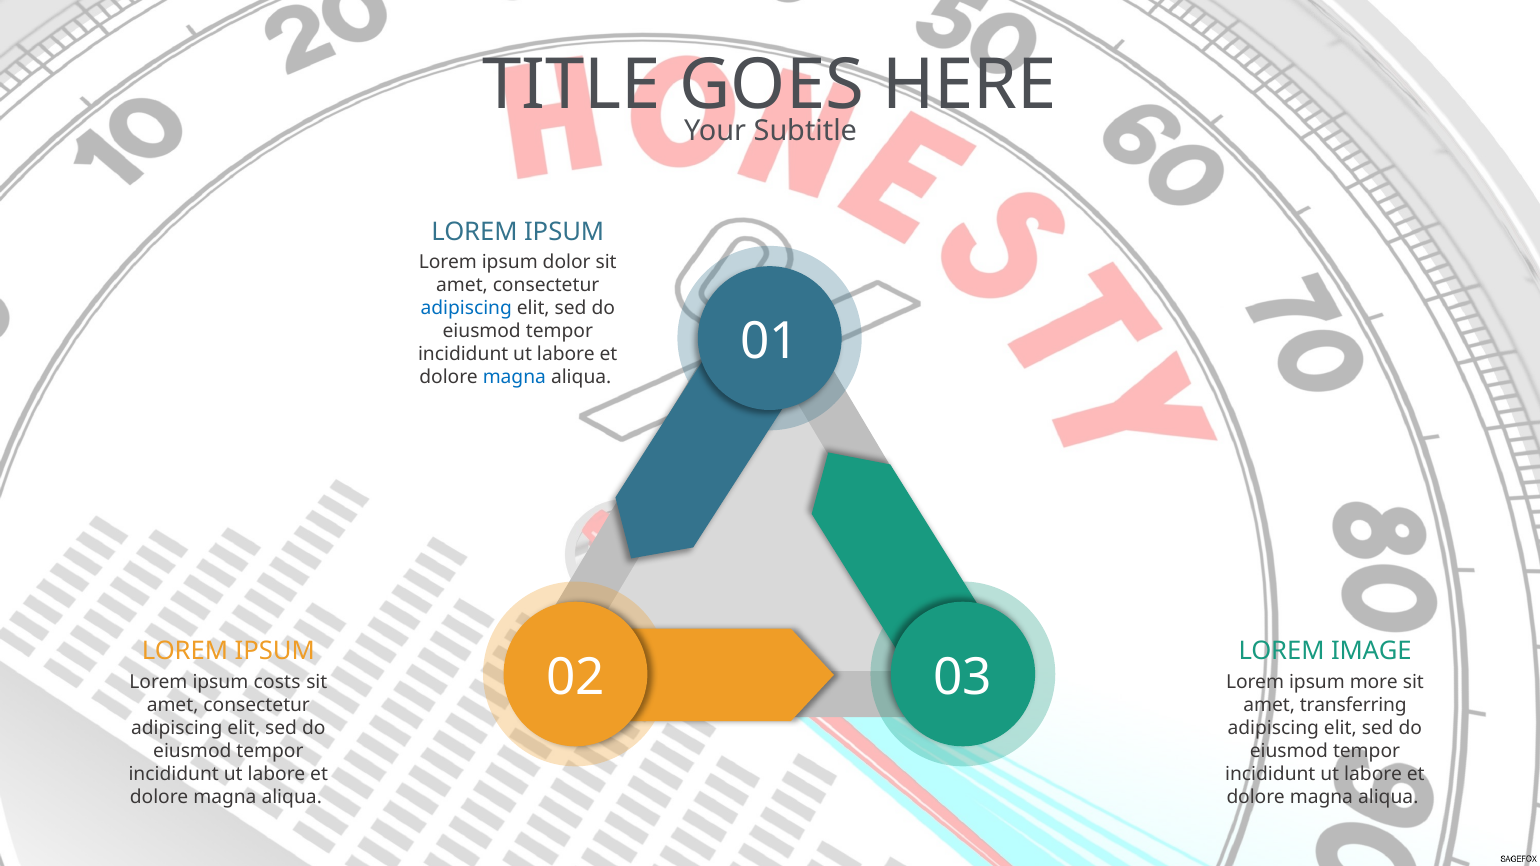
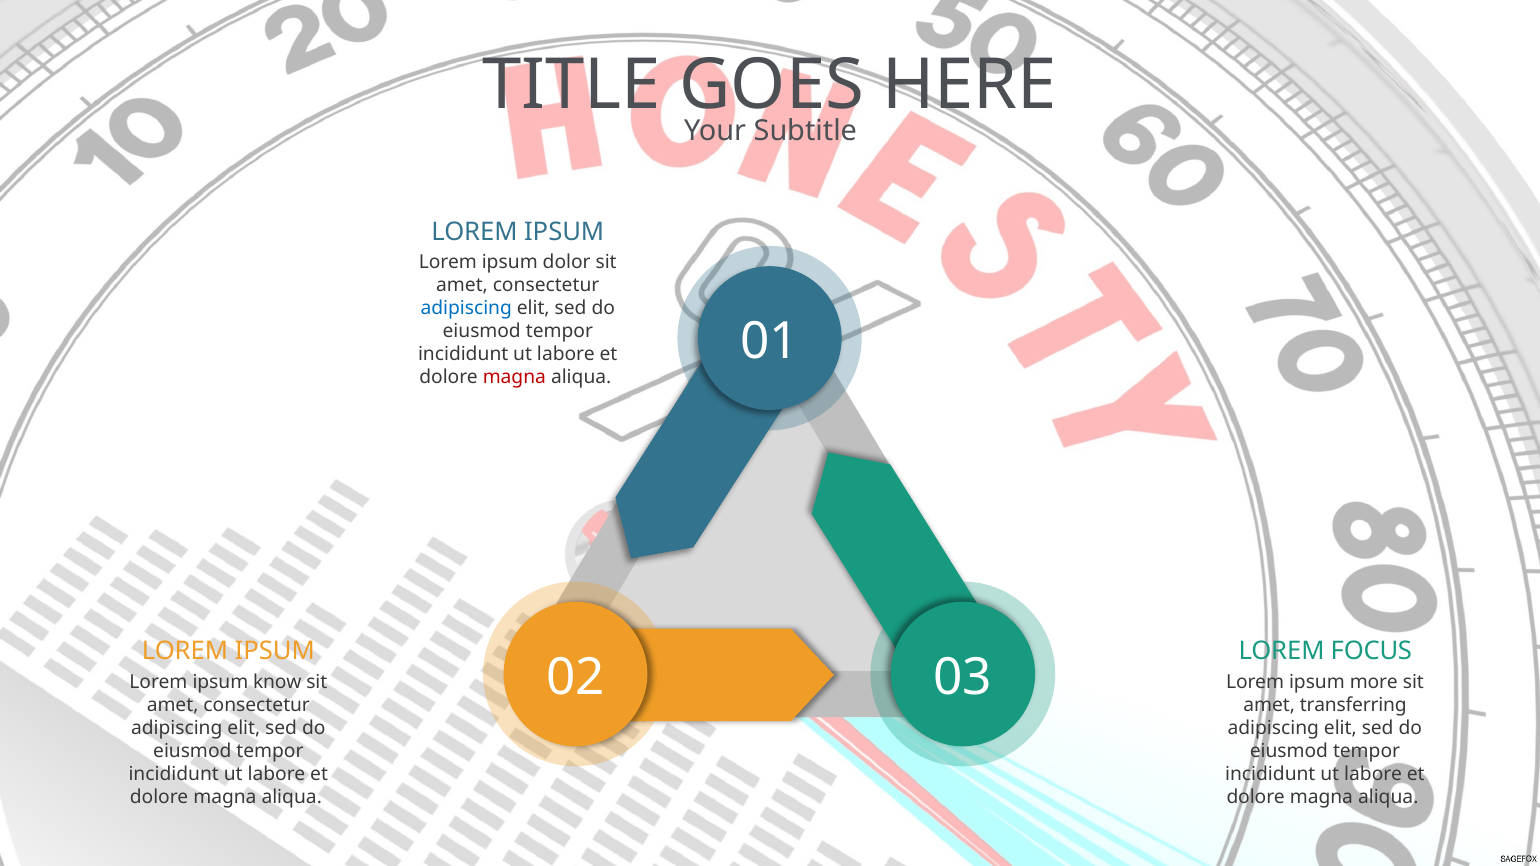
magna colour: blue -> red (514, 378)
IMAGE: IMAGE -> FOCUS (1371, 652)
costs: costs -> know (277, 682)
